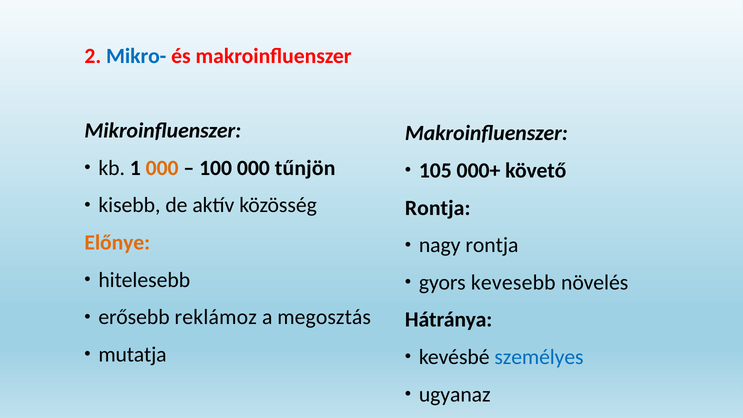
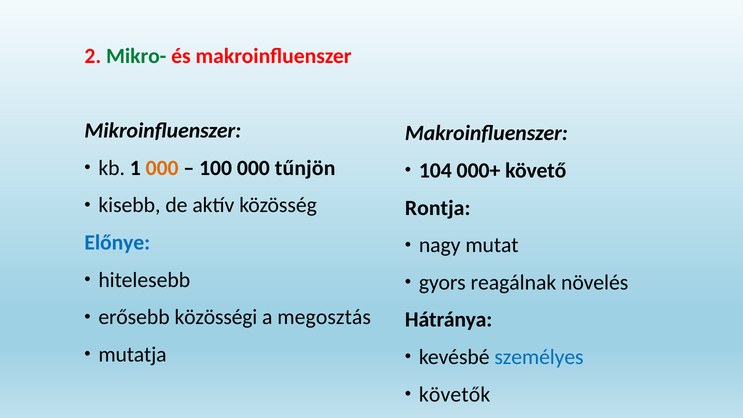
Mikro- colour: blue -> green (136, 56)
105: 105 -> 104 (435, 171)
Előnye colour: orange -> blue (117, 243)
nagy rontja: rontja -> mutat (492, 245)
kevesebb: kevesebb -> reagálnak (513, 283)
reklámoz: reklámoz -> közösségi (216, 317)
ugyanaz: ugyanaz -> követők (455, 394)
